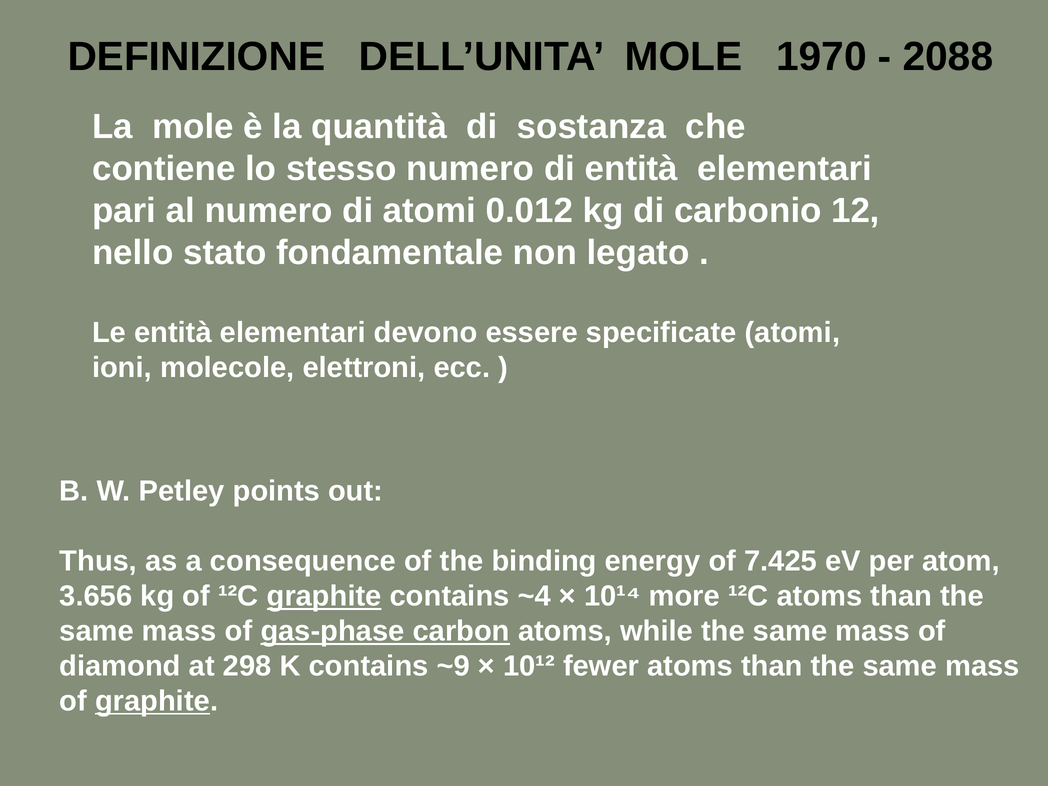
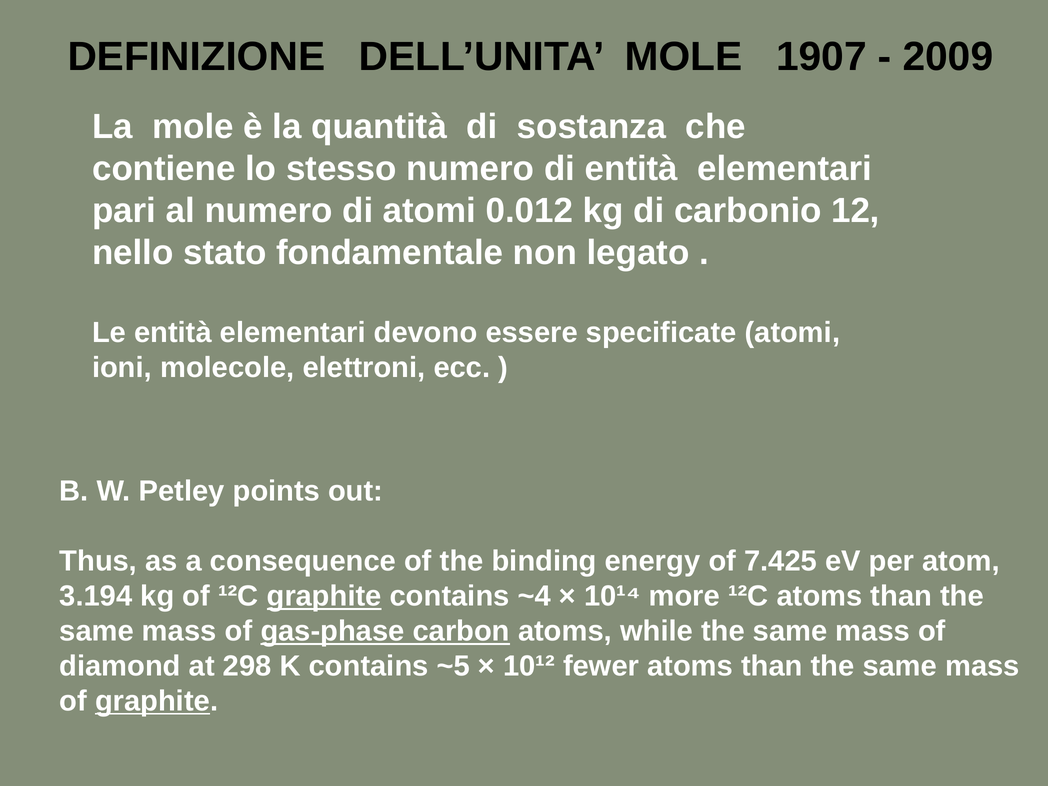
1970: 1970 -> 1907 (821, 57)
2088: 2088 -> 2009 (948, 57)
3.656: 3.656 -> 3.194 (96, 596)
~9: ~9 -> ~5 (453, 666)
